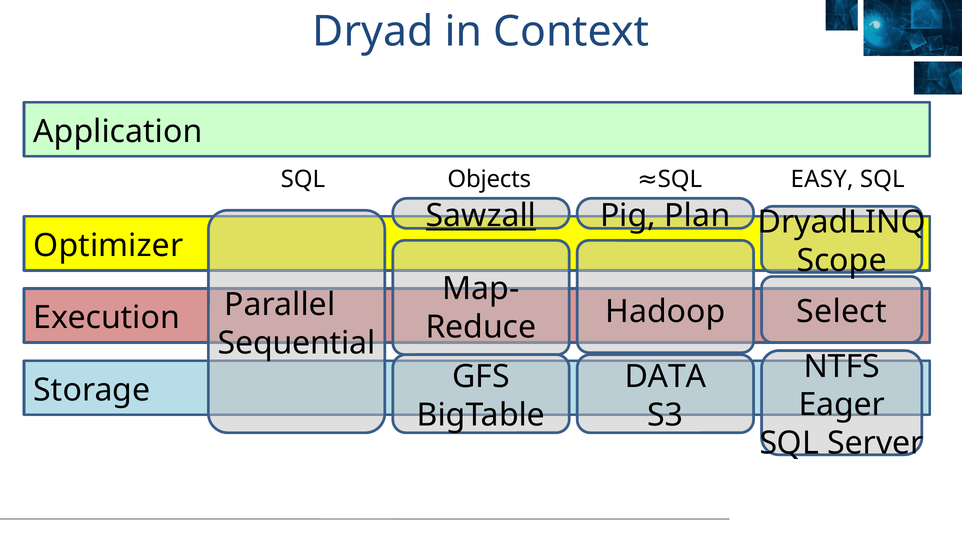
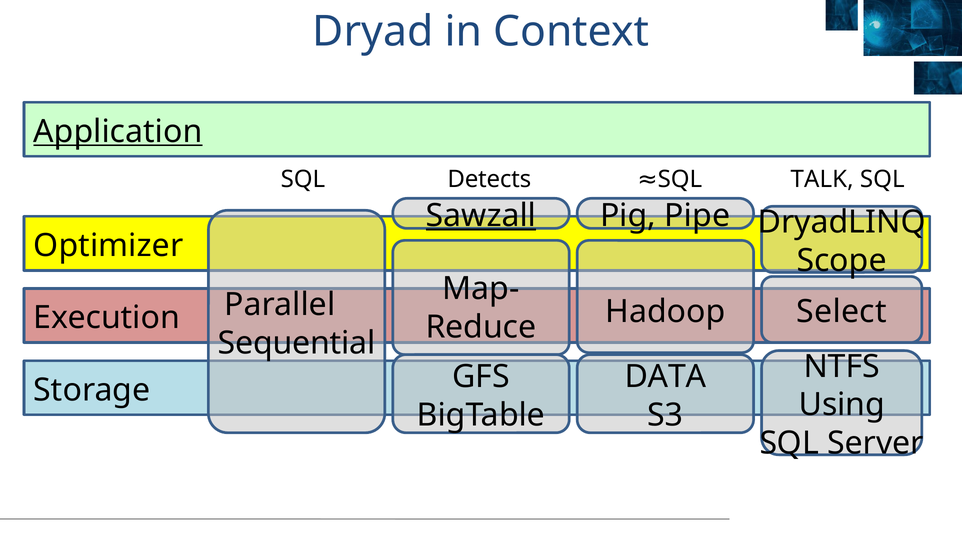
Application underline: none -> present (118, 132)
Objects: Objects -> Detects (489, 179)
EASY: EASY -> TALK (822, 179)
Plan: Plan -> Pipe (697, 216)
Eager: Eager -> Using (842, 405)
